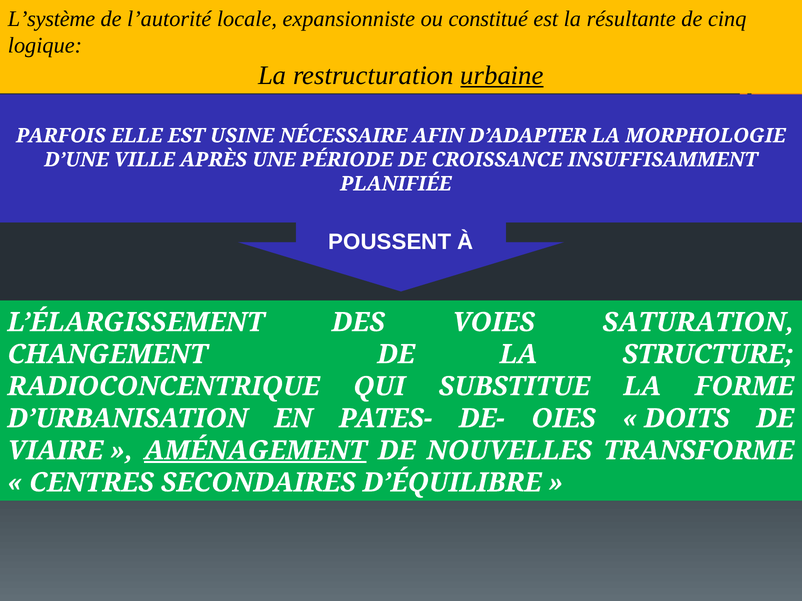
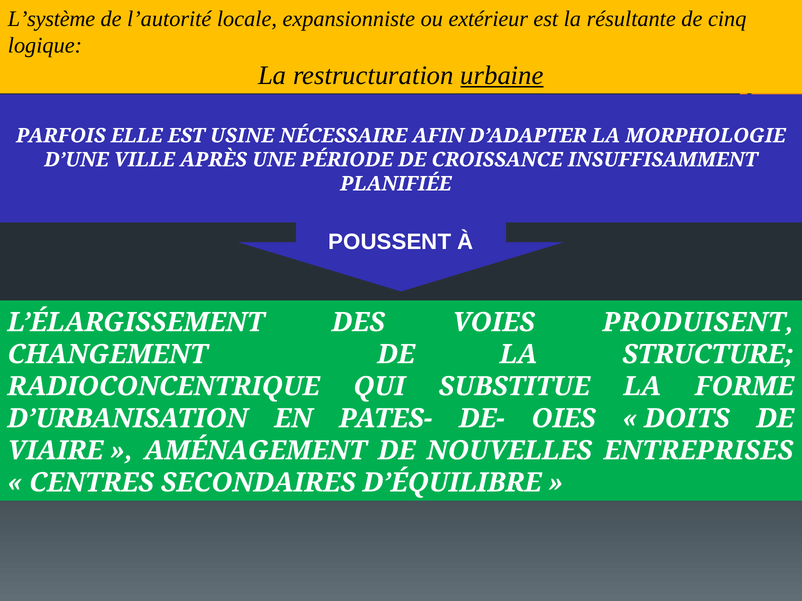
constitué: constitué -> extérieur (488, 19)
SATURATION: SATURATION -> PRODUISENT (698, 323)
AMÉNAGEMENT underline: present -> none (255, 451)
TRANSFORME: TRANSFORME -> ENTREPRISES (698, 451)
